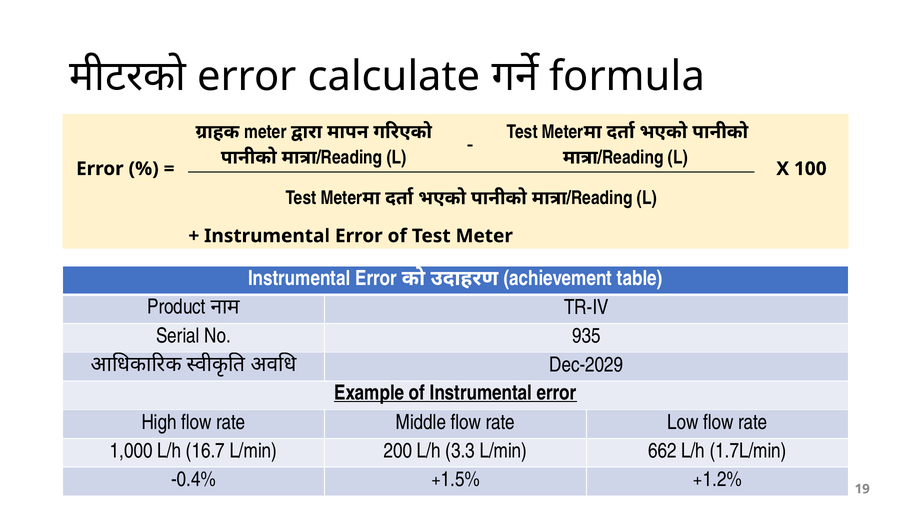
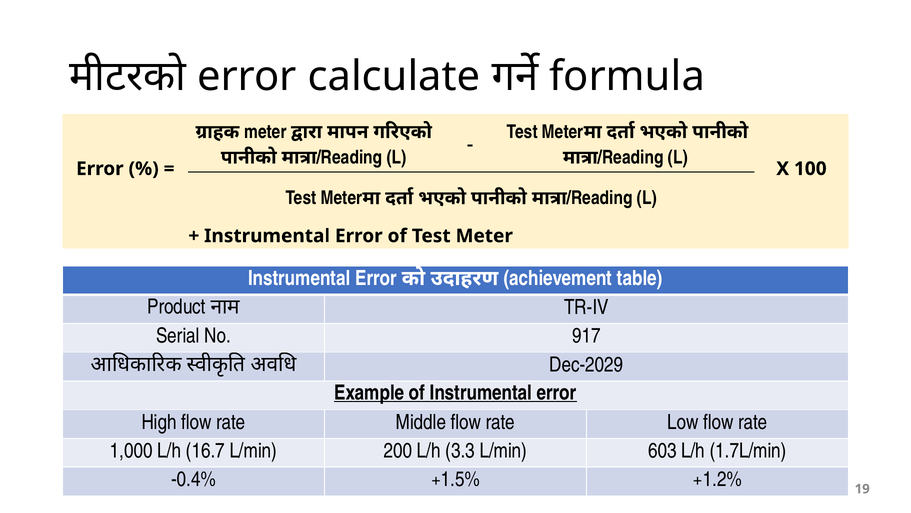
935: 935 -> 917 (586, 336)
662: 662 -> 603 (662, 450)
